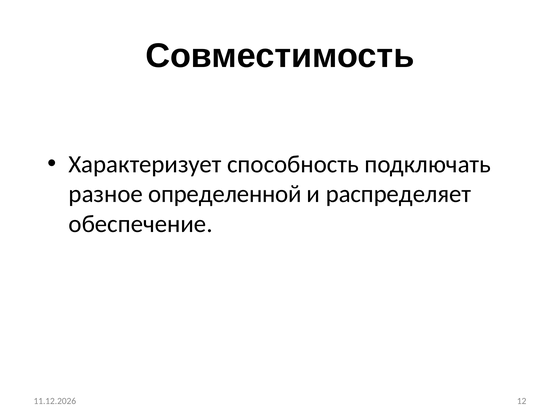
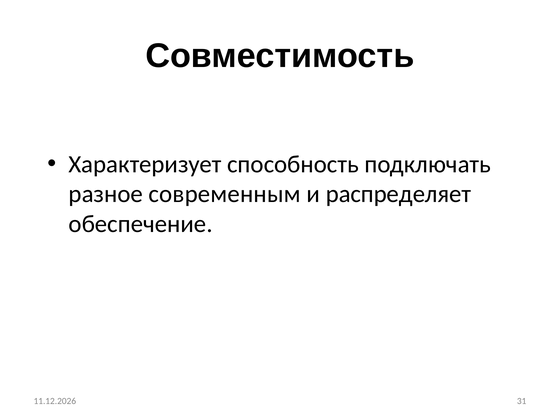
определенной: определенной -> современным (225, 194)
12: 12 -> 31 (522, 401)
